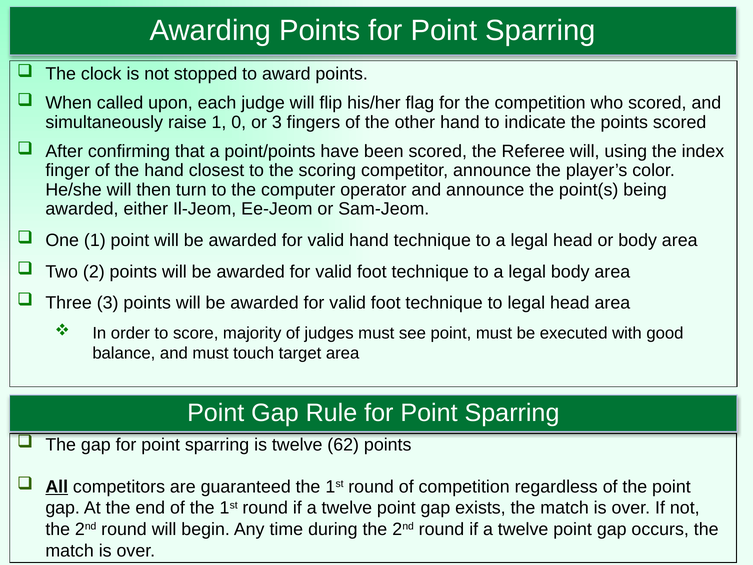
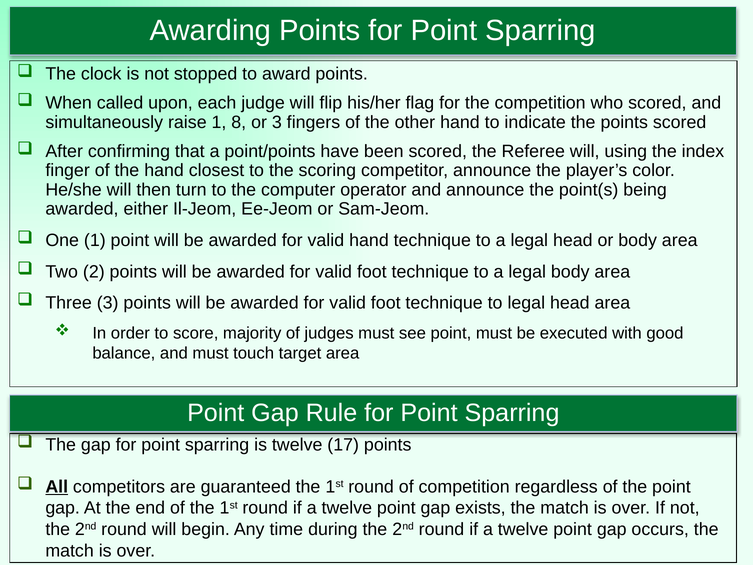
0: 0 -> 8 (239, 122)
62: 62 -> 17 (343, 445)
